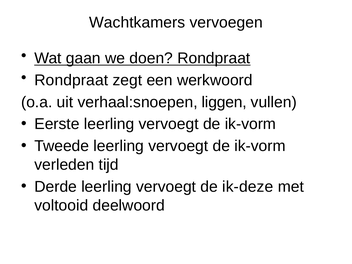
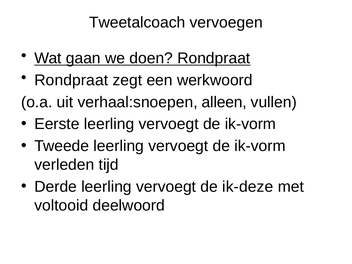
Wachtkamers: Wachtkamers -> Tweetalcoach (137, 22)
liggen: liggen -> alleen (224, 102)
